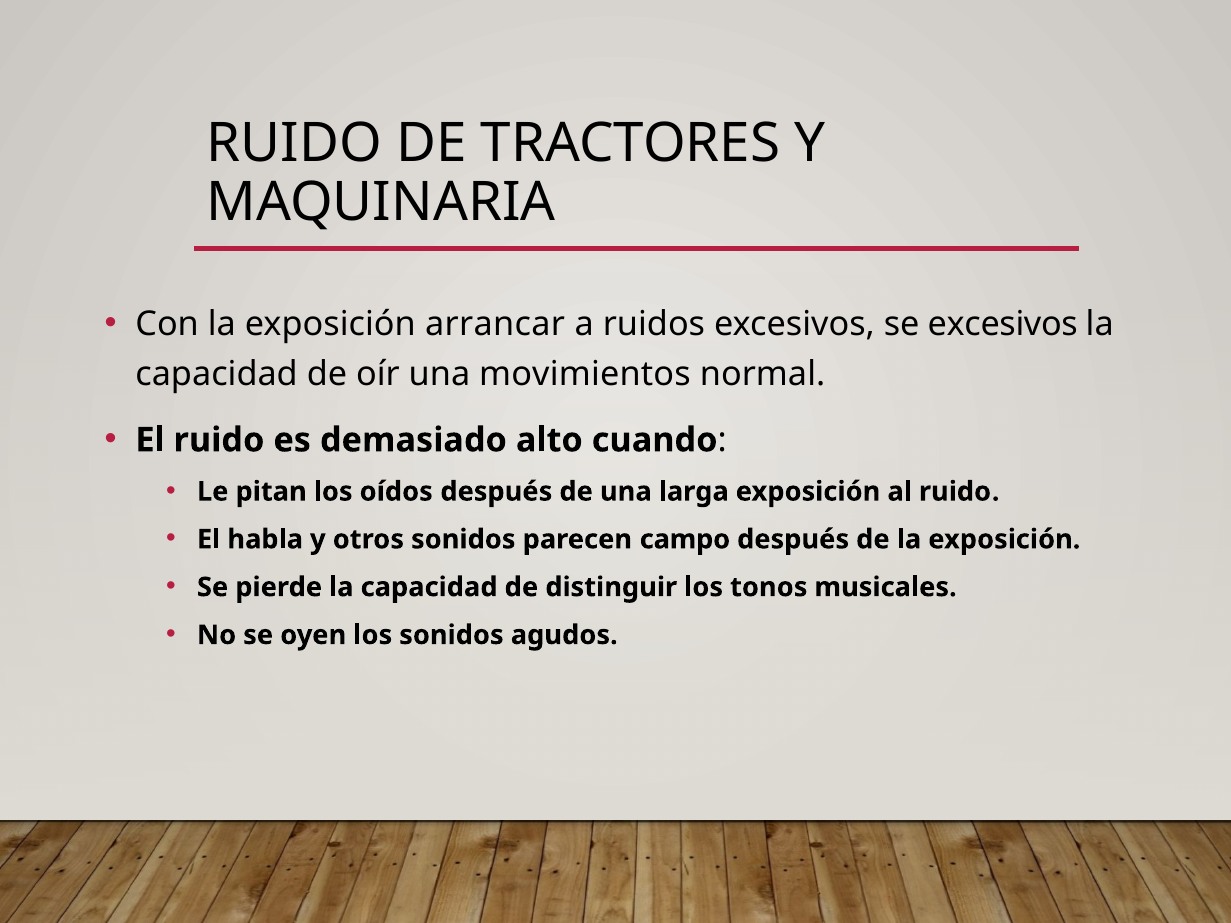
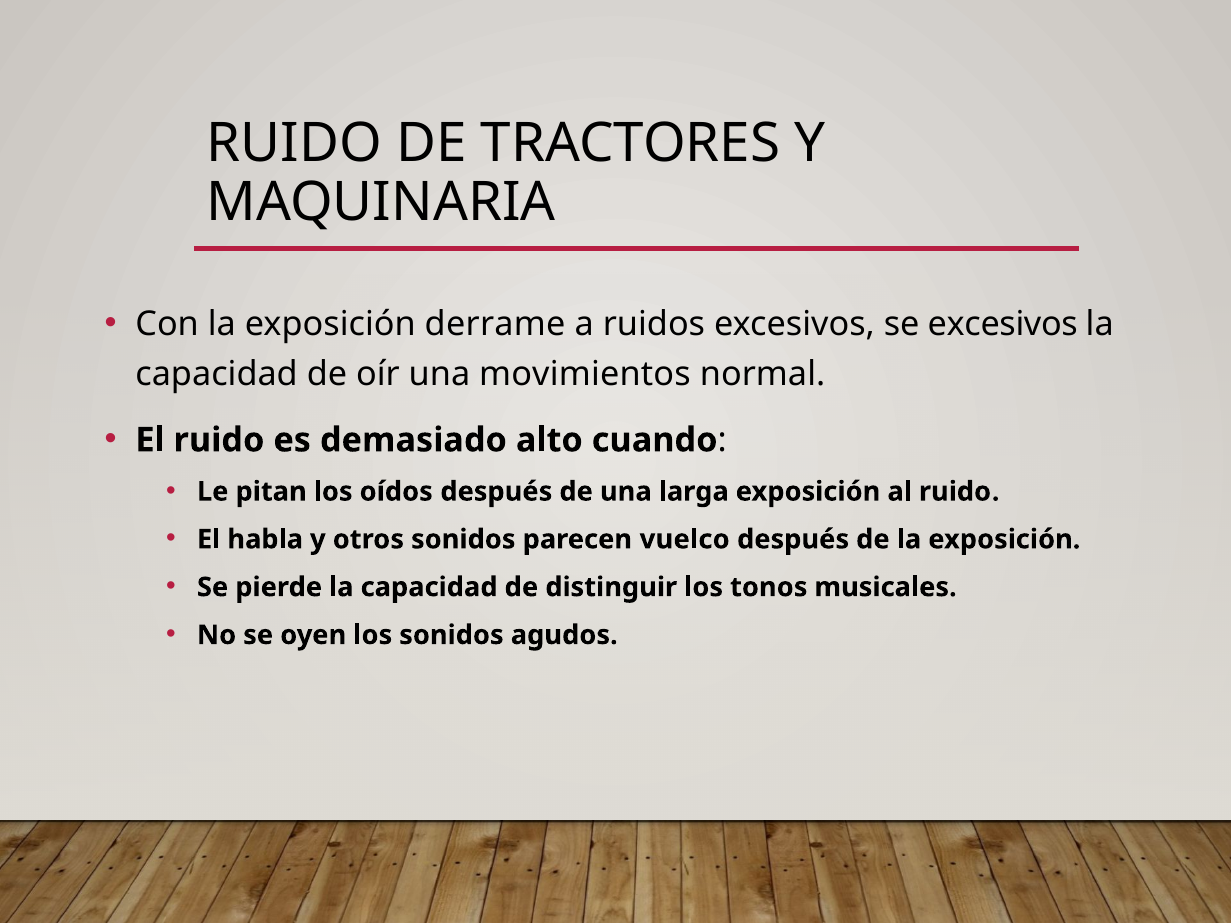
arrancar: arrancar -> derrame (495, 325)
campo: campo -> vuelco (685, 540)
